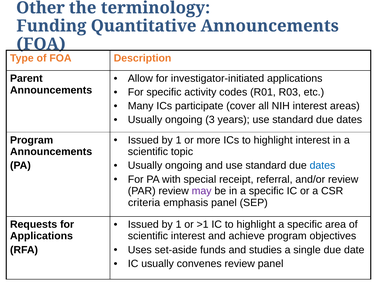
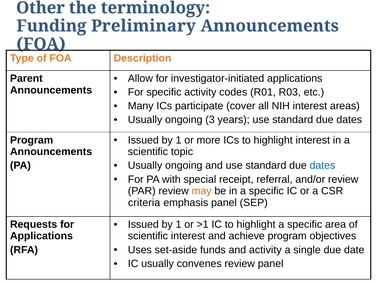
Quantitative: Quantitative -> Preliminary (143, 26)
may colour: purple -> orange (202, 191)
and studies: studies -> activity (265, 250)
